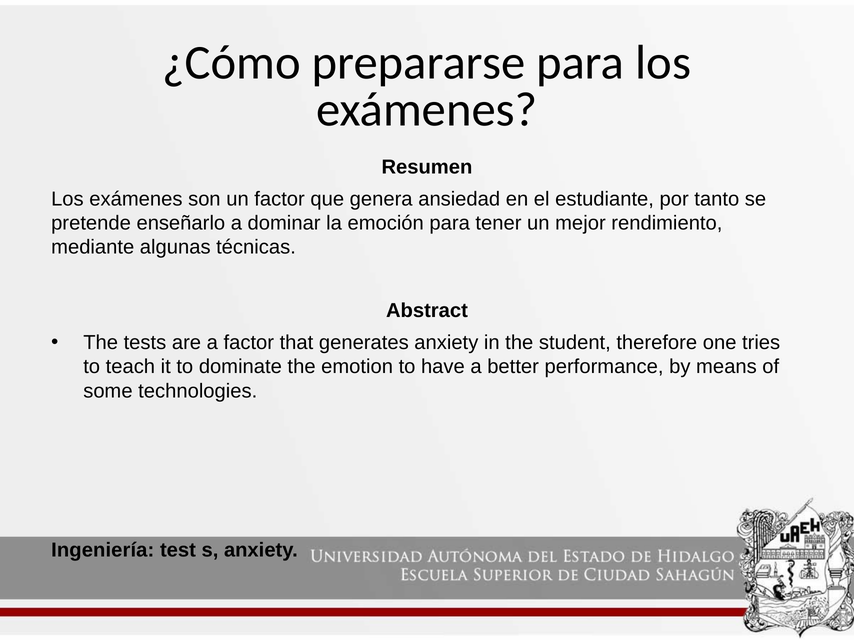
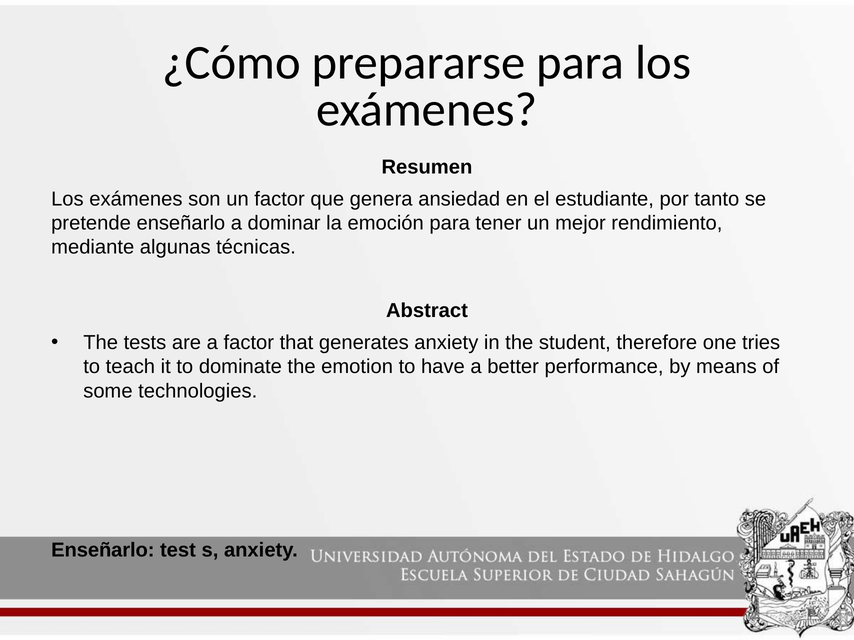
Ingeniería: Ingeniería -> Enseñarlo (103, 550)
